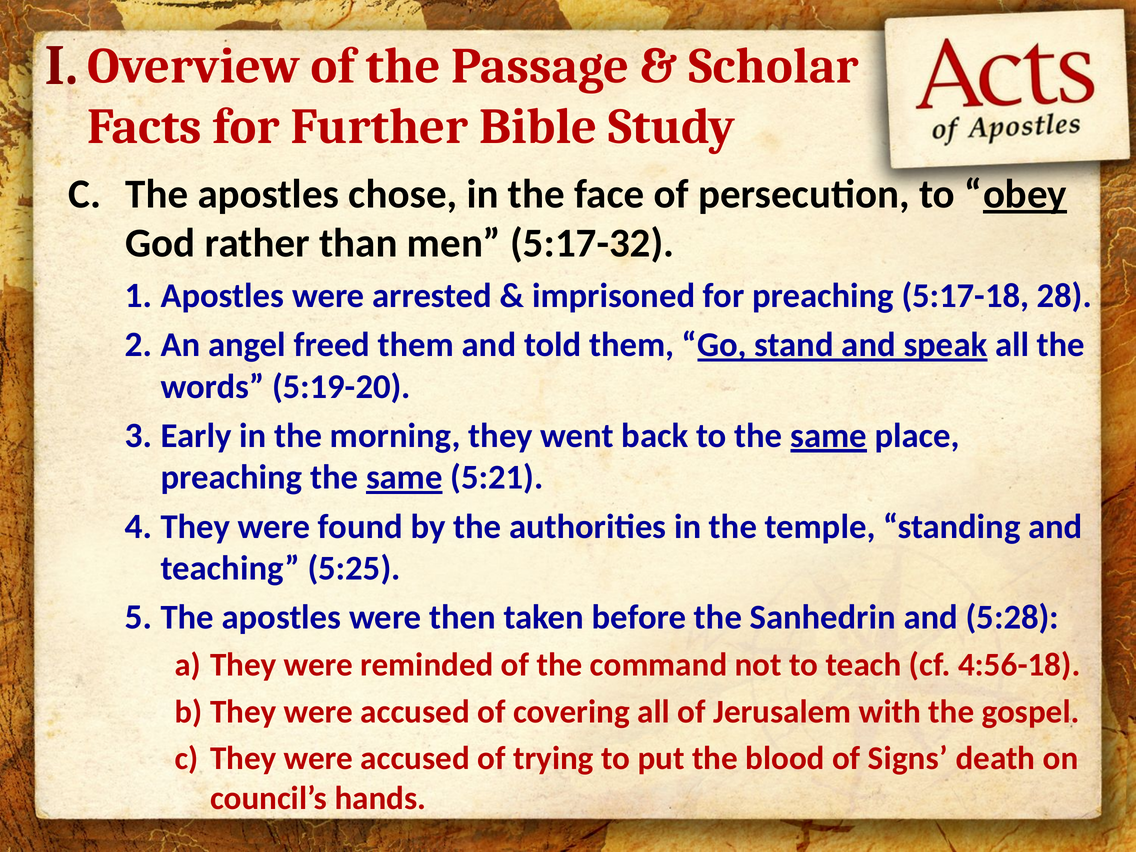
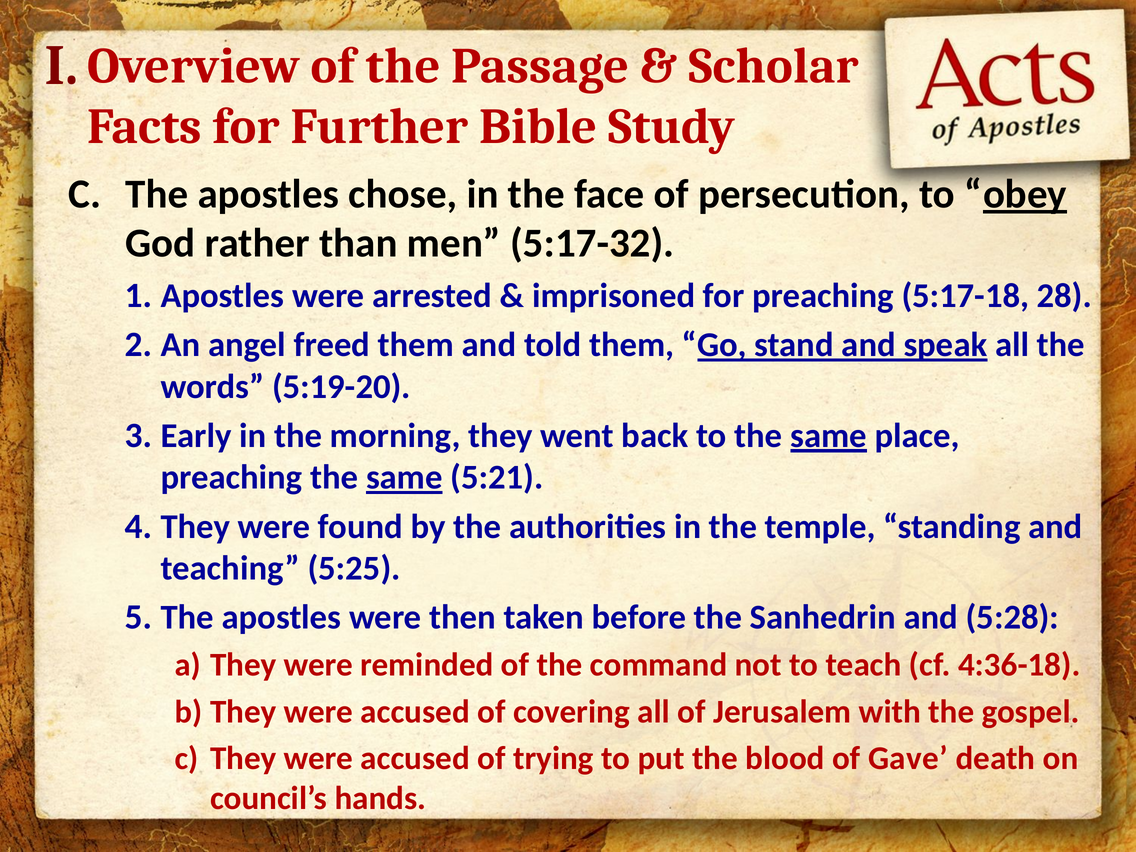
4:56-18: 4:56-18 -> 4:36-18 (1019, 665)
Signs: Signs -> Gave (908, 758)
